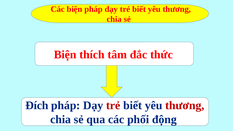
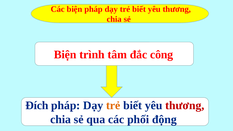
thích: thích -> trình (92, 55)
thức: thức -> công (162, 55)
trẻ colour: red -> orange (113, 105)
